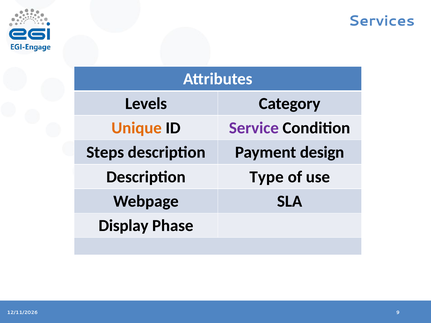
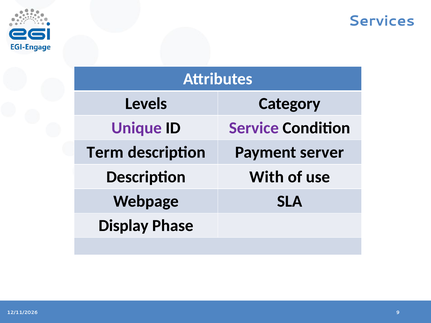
Unique colour: orange -> purple (137, 128)
Steps: Steps -> Term (105, 153)
design: design -> server (322, 153)
Type: Type -> With (267, 177)
